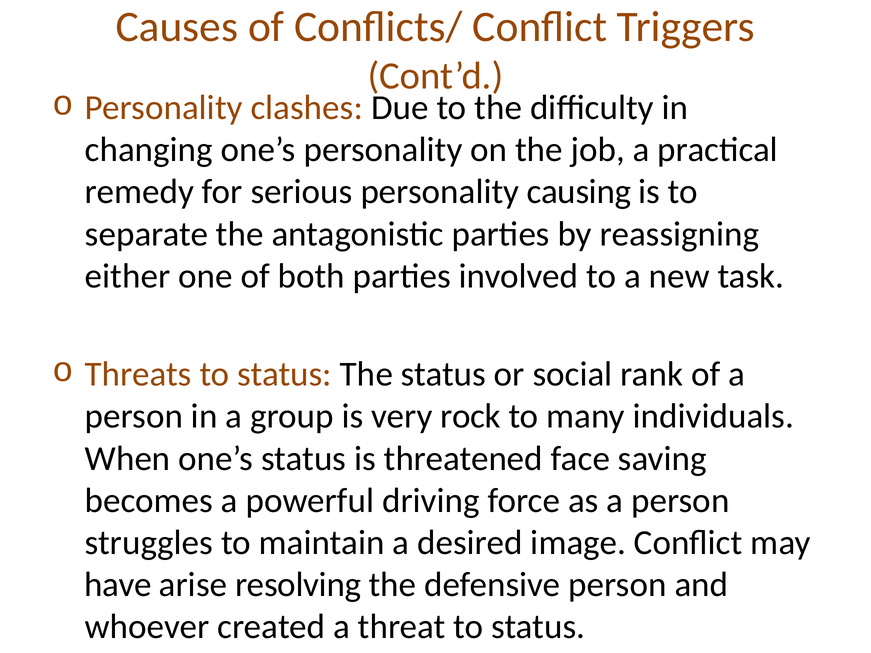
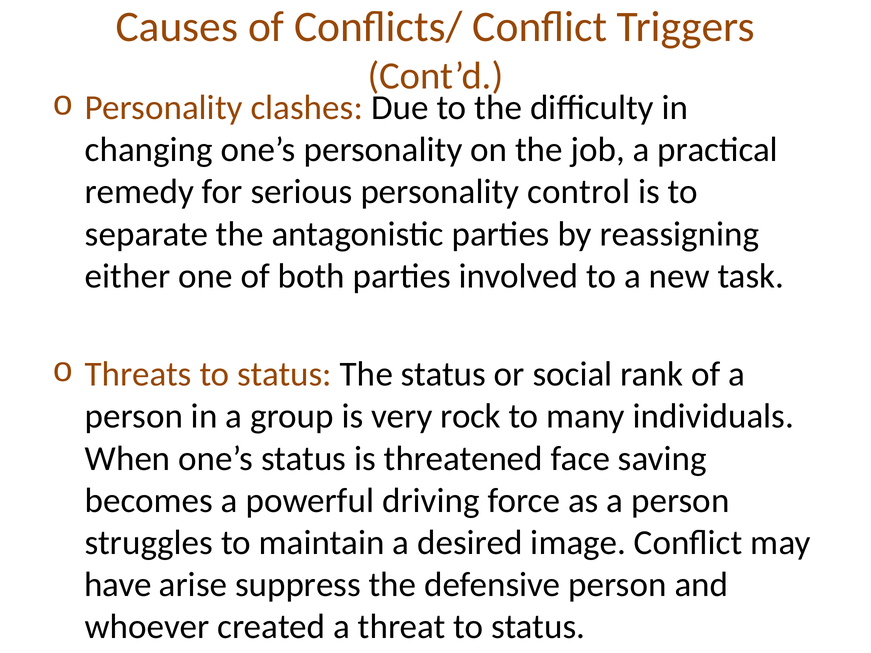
causing: causing -> control (579, 192)
resolving: resolving -> suppress (298, 585)
